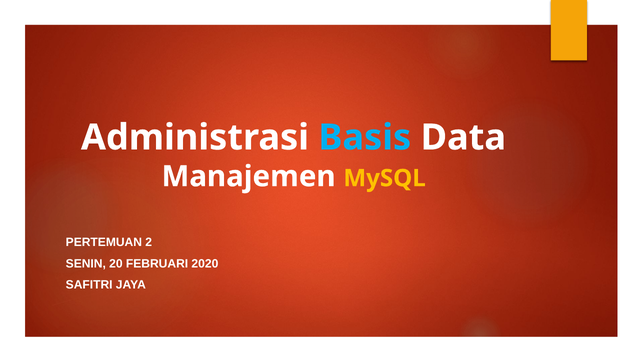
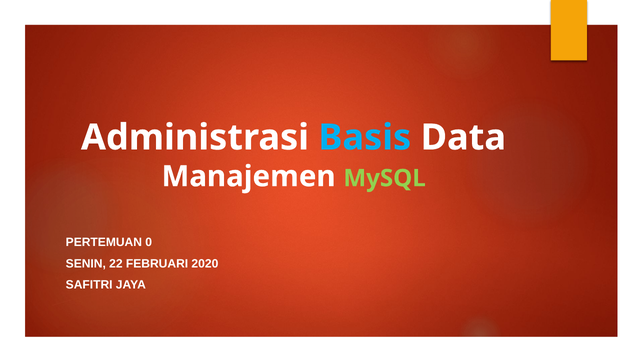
MySQL colour: yellow -> light green (385, 178)
2: 2 -> 0 (149, 242)
20: 20 -> 22 (116, 263)
